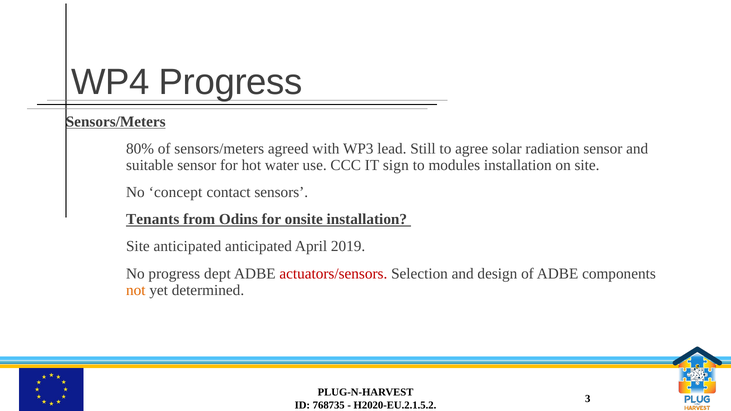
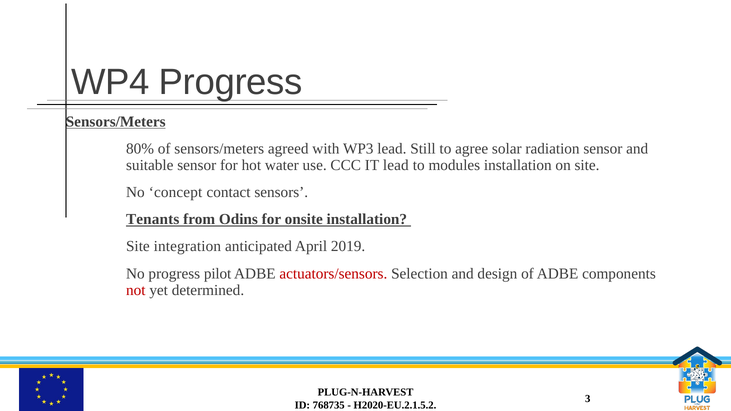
IT sign: sign -> lead (396, 165)
Site anticipated: anticipated -> integration (187, 247)
dept: dept -> pilot (218, 274)
not colour: orange -> red (136, 290)
